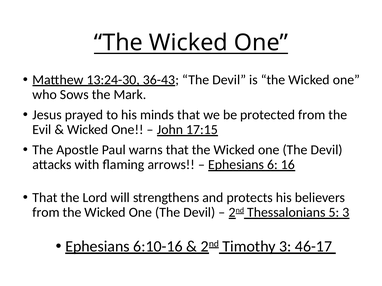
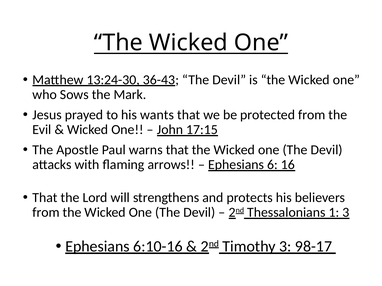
minds: minds -> wants (157, 115)
5: 5 -> 1 (334, 213)
46-17: 46-17 -> 98-17 (314, 247)
